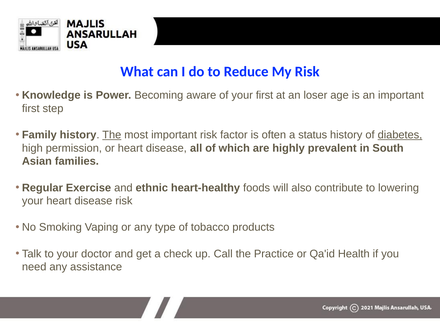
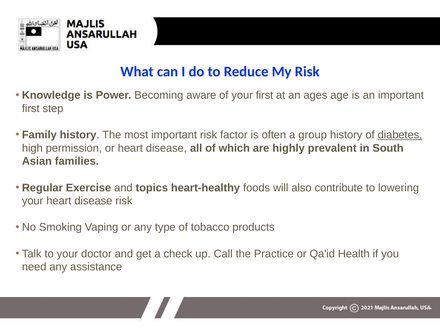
loser: loser -> ages (315, 95)
The underline: present -> none (112, 135)
status: status -> group (313, 135)
ethnic: ethnic -> topics (152, 188)
